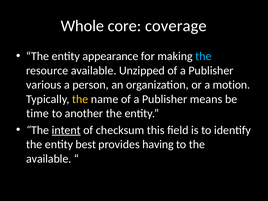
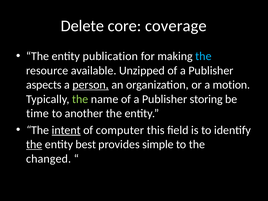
Whole: Whole -> Delete (82, 26)
appearance: appearance -> publication (110, 56)
various: various -> aspects (44, 85)
person underline: none -> present (91, 85)
the colour: yellow -> light green (80, 99)
means: means -> storing (206, 99)
checksum: checksum -> computer (120, 130)
the underline: none -> present (34, 144)
having: having -> simple (158, 144)
available: available -> changed (49, 159)
